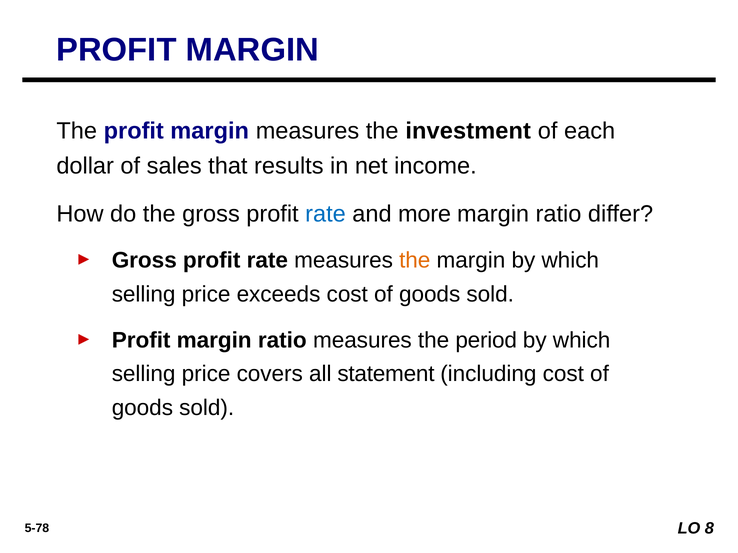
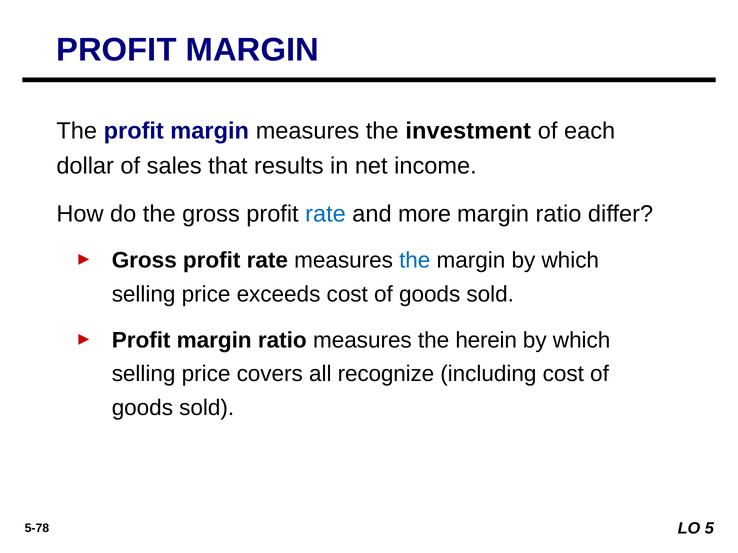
the colour: orange -> blue (415, 261)
period: period -> herein (486, 340)
statement: statement -> recognize (386, 374)
8: 8 -> 5 (709, 529)
